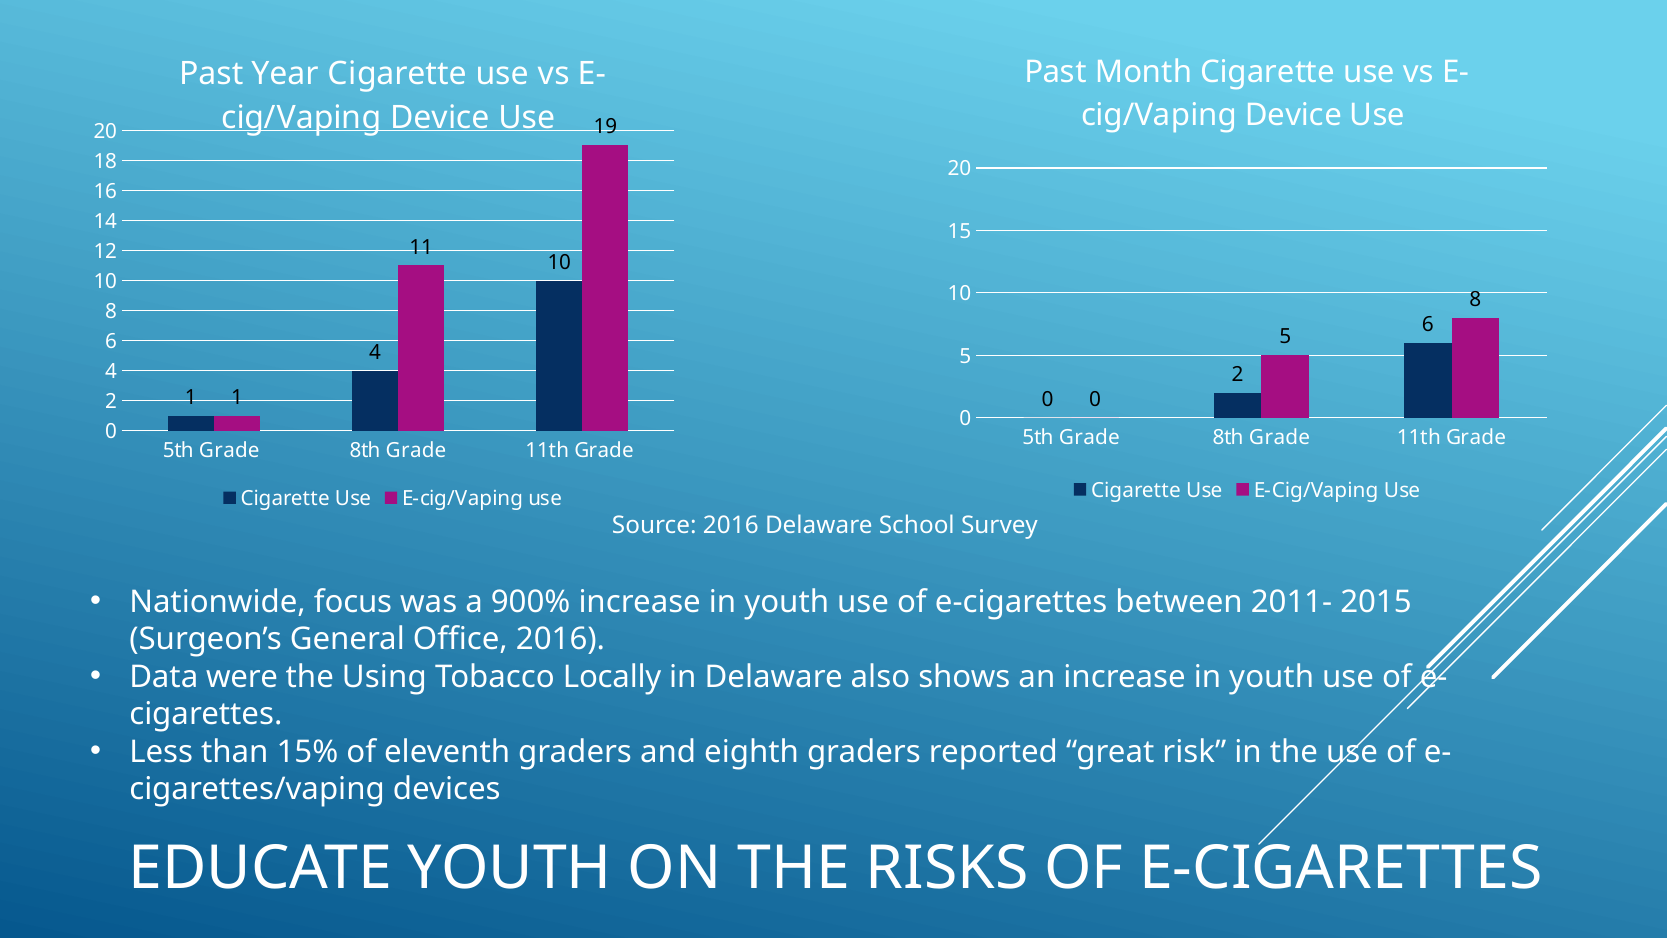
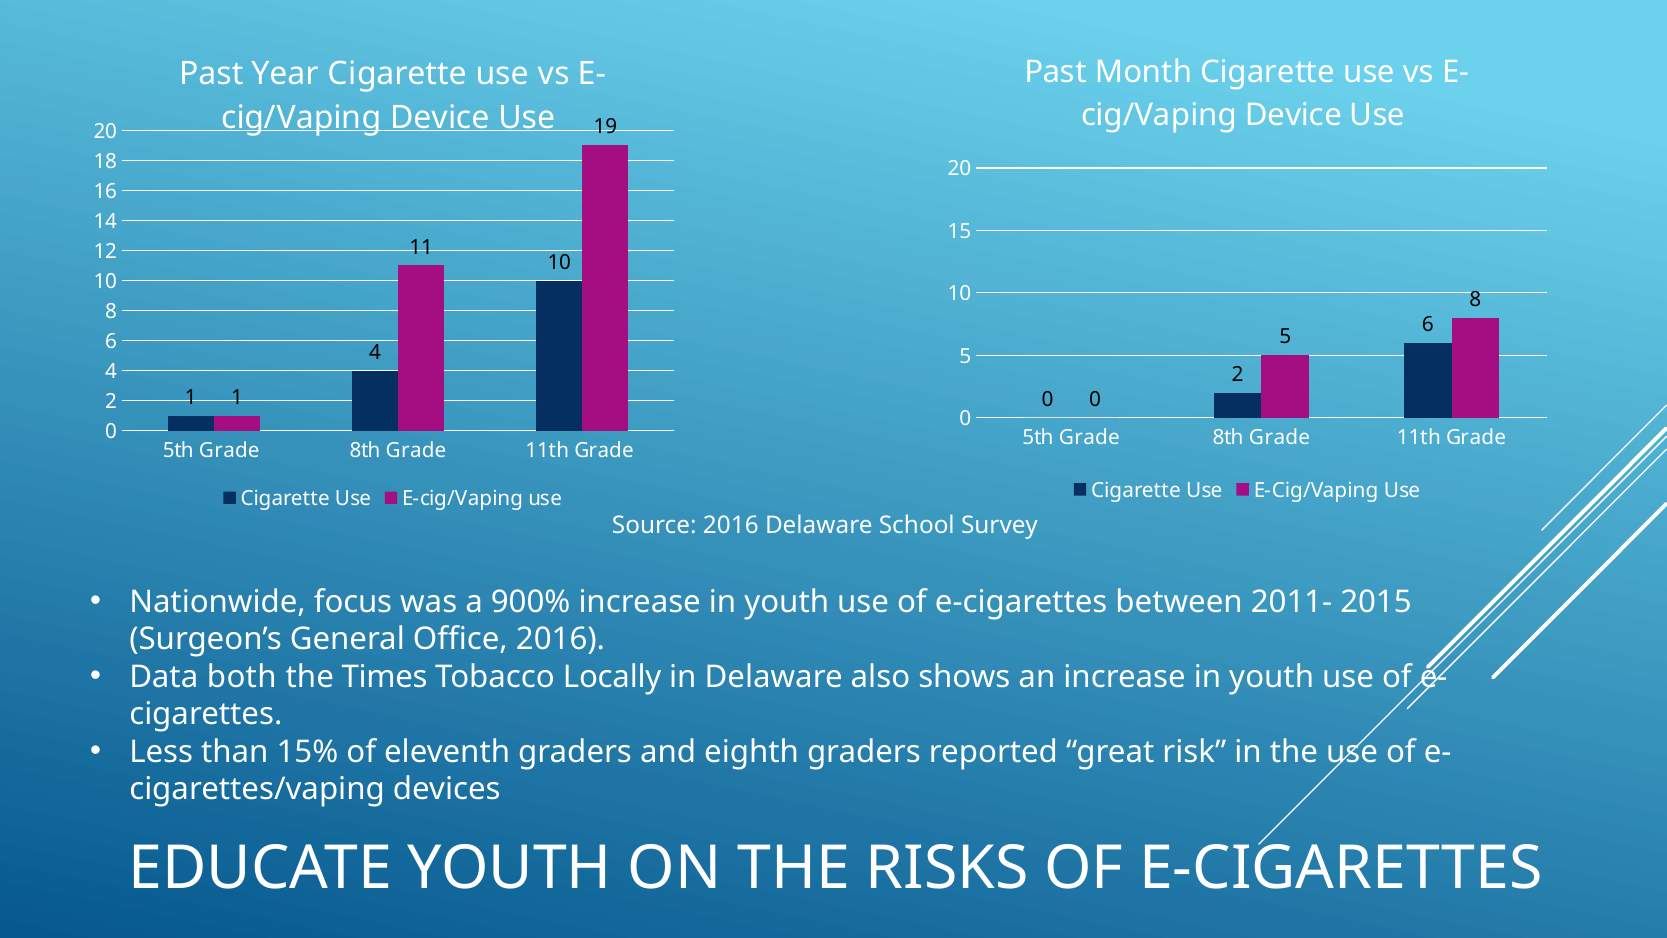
were: were -> both (242, 677)
Using: Using -> Times (385, 677)
